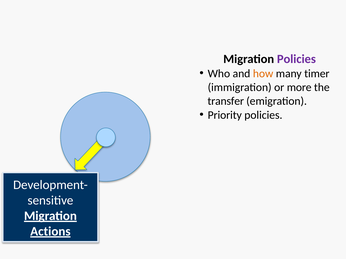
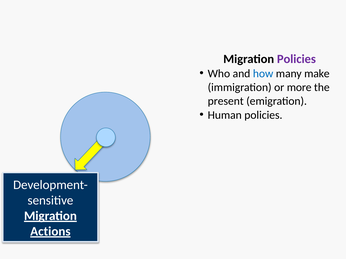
how colour: orange -> blue (263, 74)
timer: timer -> make (317, 74)
transfer: transfer -> present (226, 101)
Priority: Priority -> Human (225, 115)
